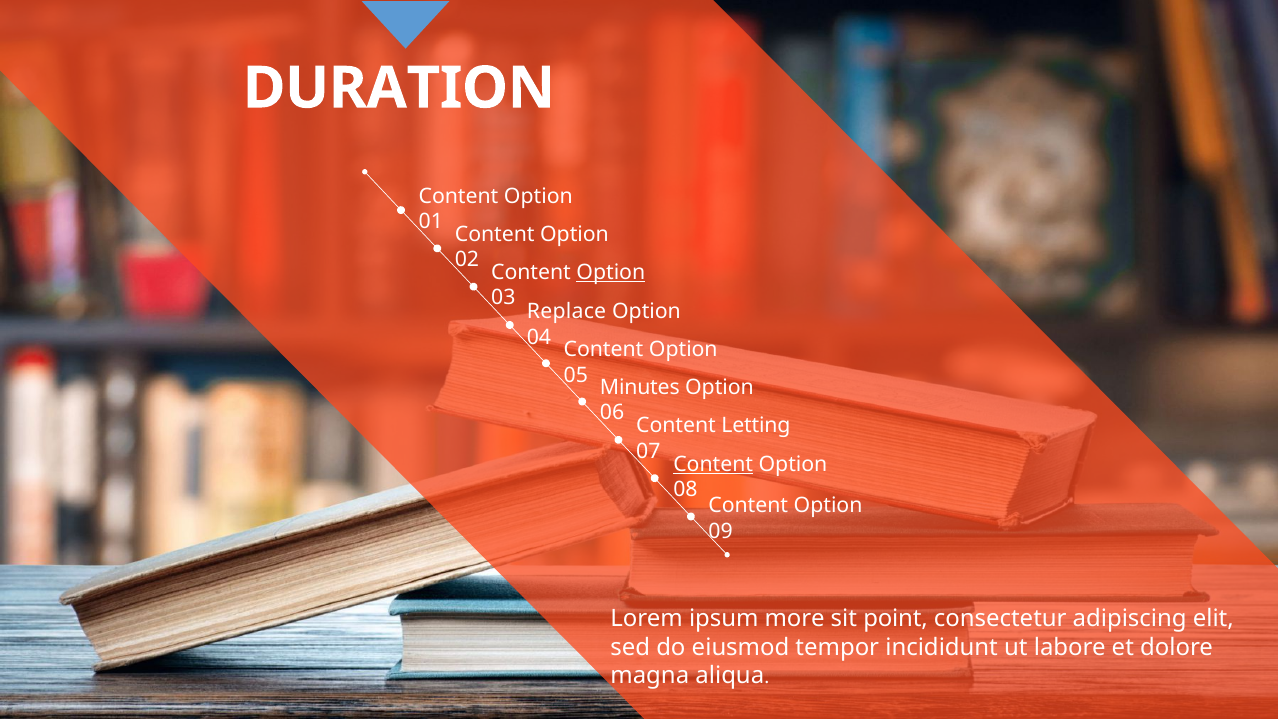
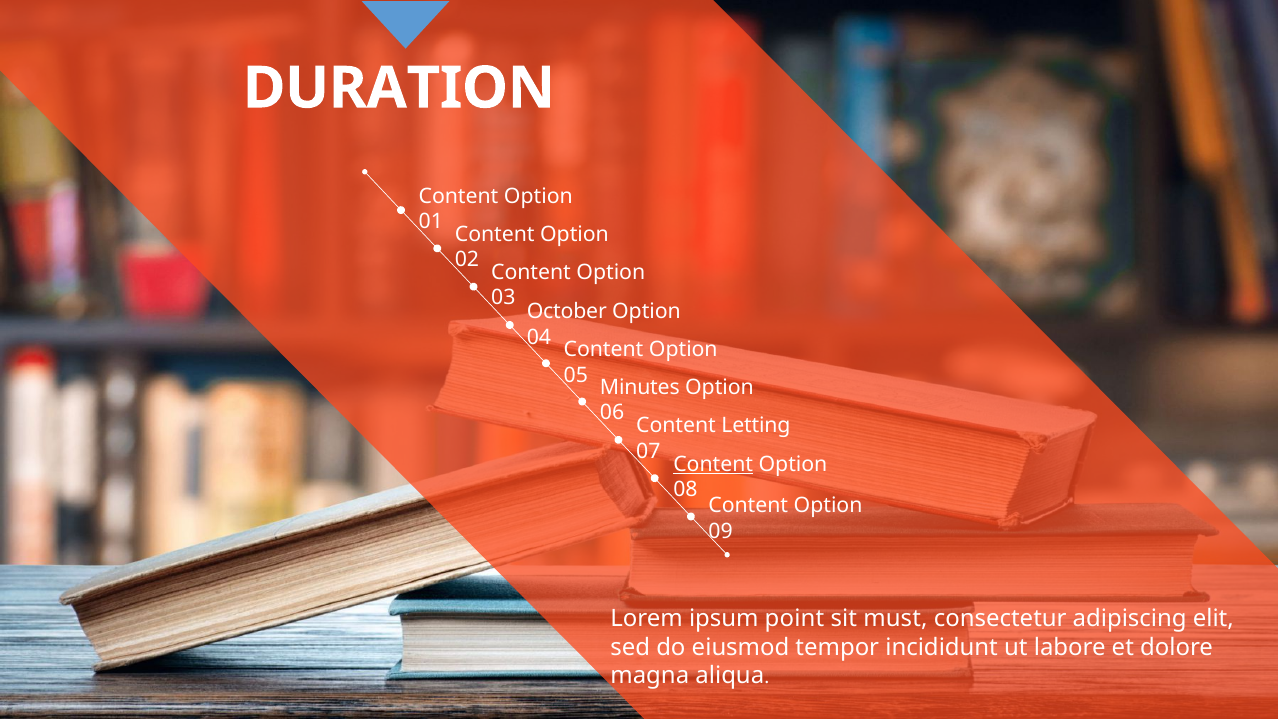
Option underline: present -> none (611, 272)
Replace: Replace -> October (567, 312)
more: more -> point (794, 618)
point: point -> must (895, 618)
